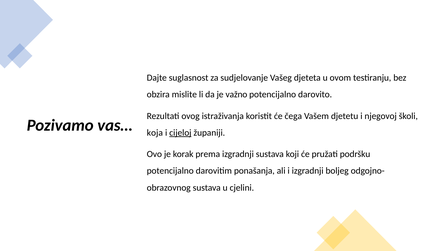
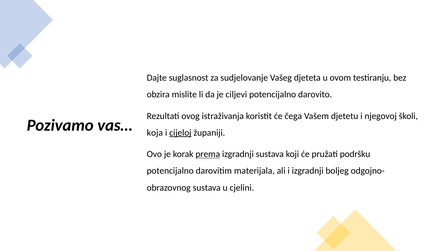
važno: važno -> ciljevi (236, 94)
prema underline: none -> present (208, 154)
ponašanja: ponašanja -> materijala (254, 170)
